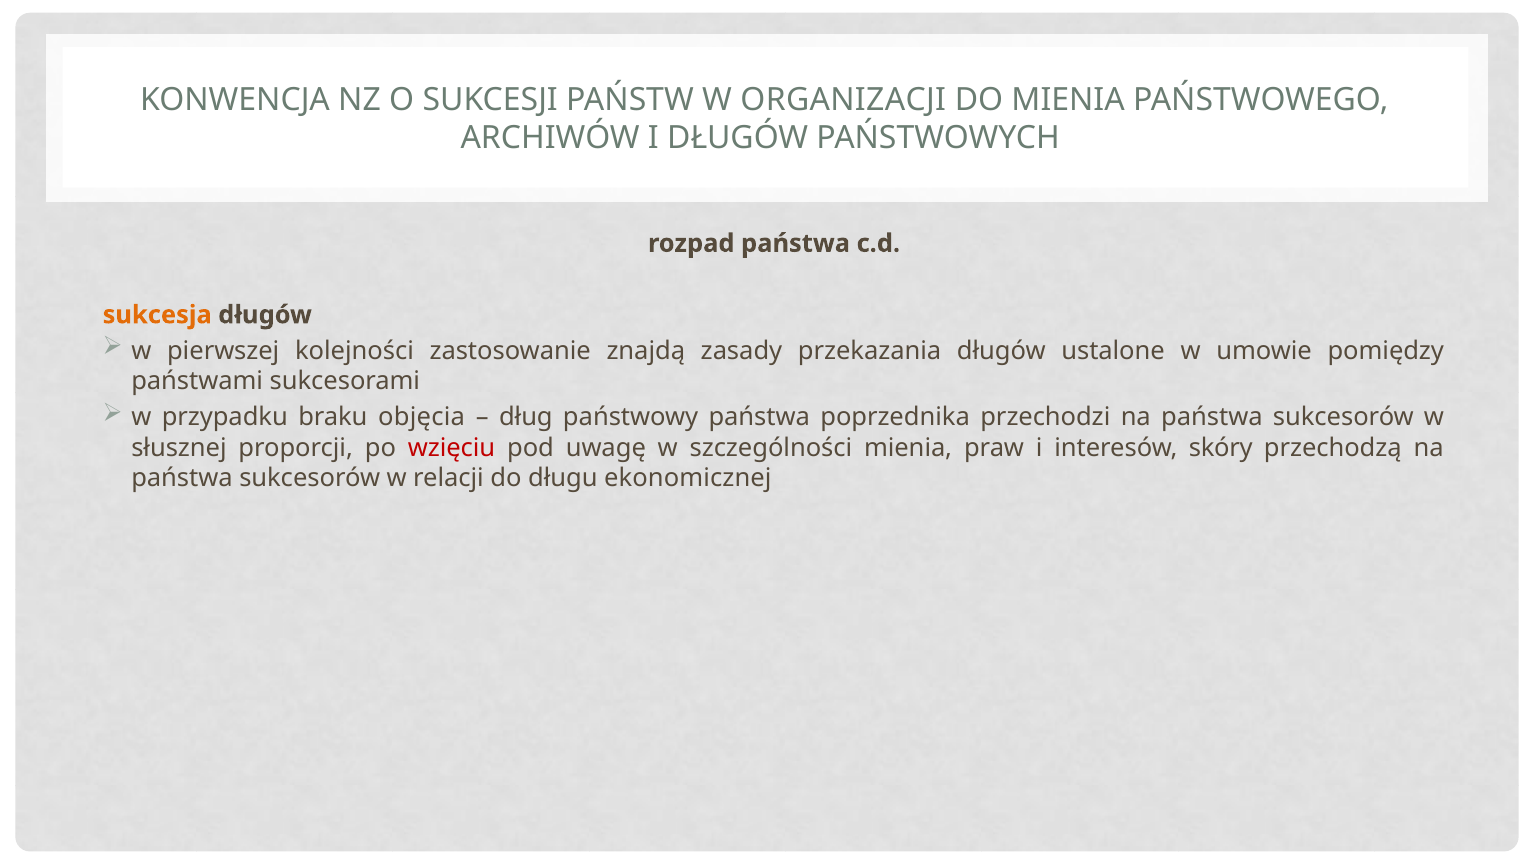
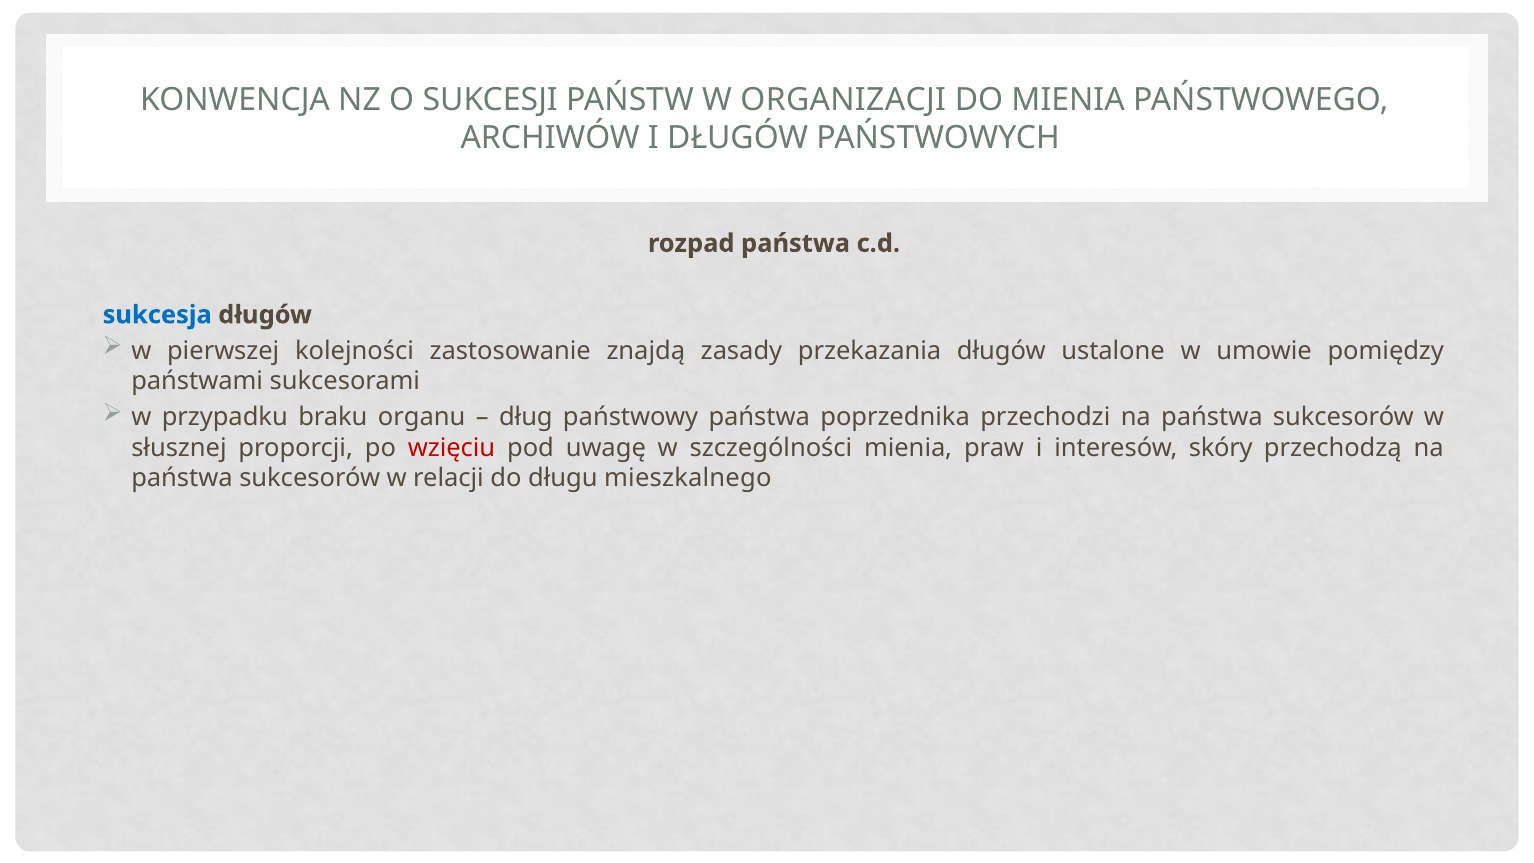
sukcesja colour: orange -> blue (157, 315)
objęcia: objęcia -> organu (422, 417)
ekonomicznej: ekonomicznej -> mieszkalnego (688, 478)
